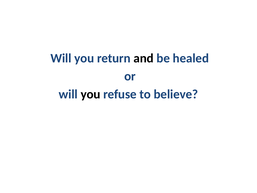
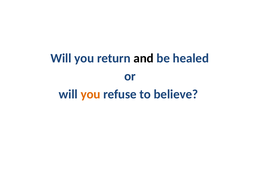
you colour: black -> orange (91, 94)
